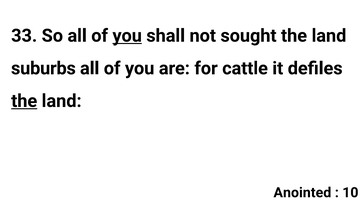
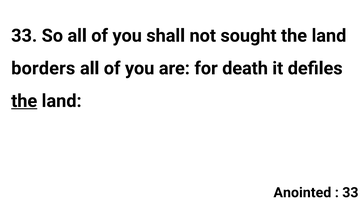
you underline: present -> none (127, 36)
suburbs: suburbs -> borders (43, 68)
cattle: cattle -> death (245, 68)
10: 10 -> 33 (350, 192)
